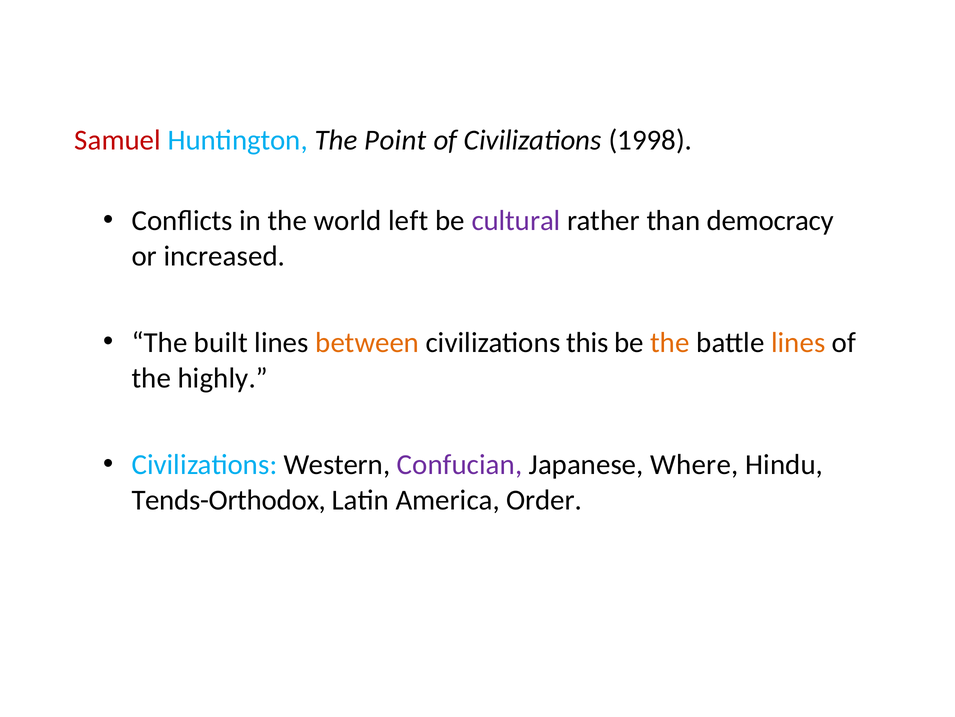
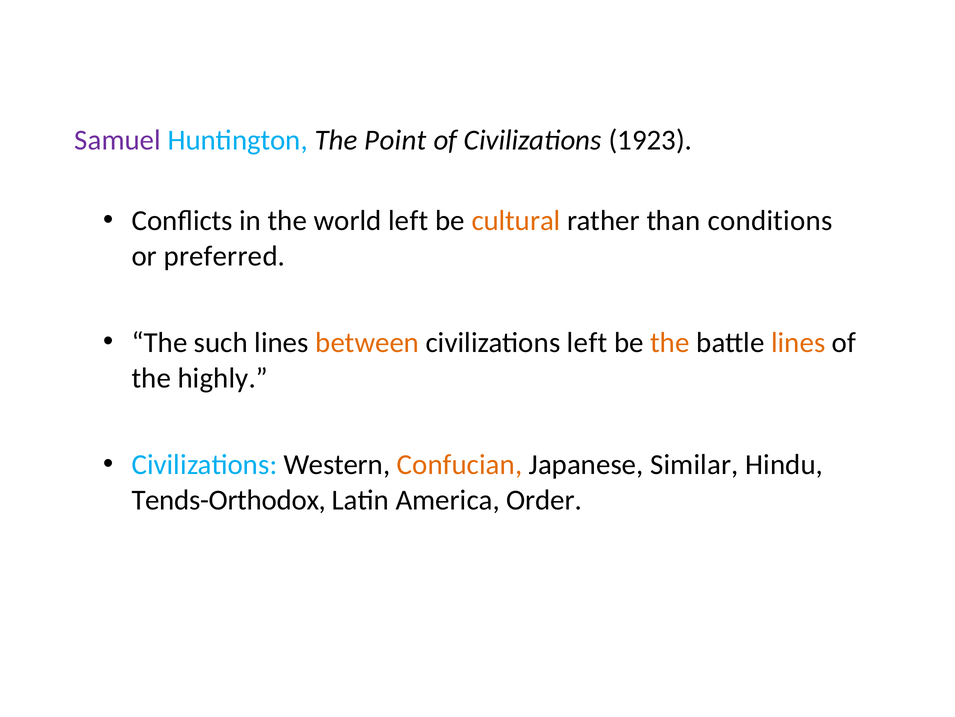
Samuel colour: red -> purple (118, 140)
1998: 1998 -> 1923 (650, 140)
cultural colour: purple -> orange (516, 221)
democracy: democracy -> conditions (770, 221)
increased: increased -> preferred (224, 256)
built: built -> such (221, 343)
civilizations this: this -> left (587, 343)
Confucian colour: purple -> orange (460, 465)
Where: Where -> Similar (694, 465)
